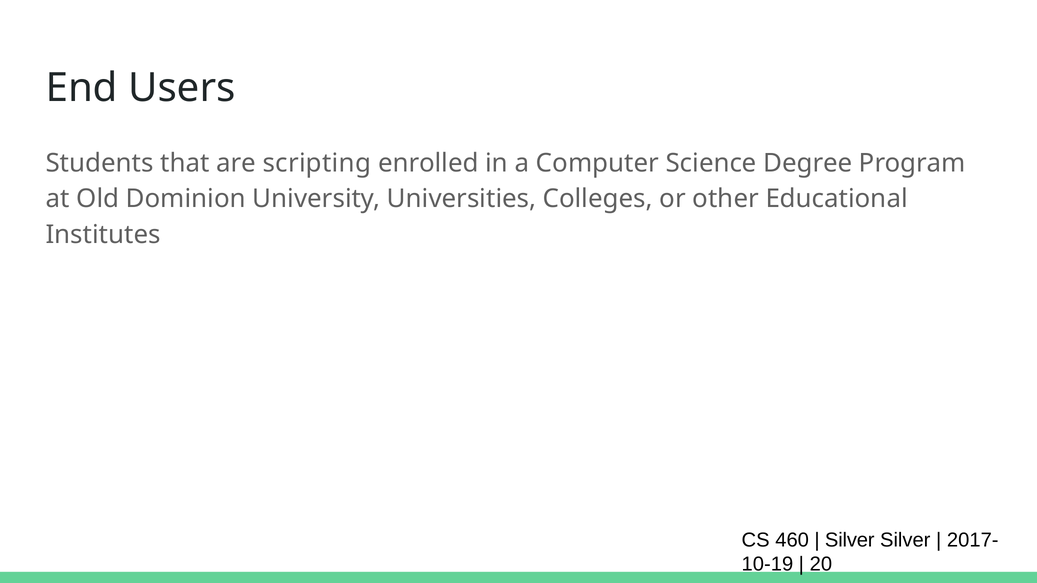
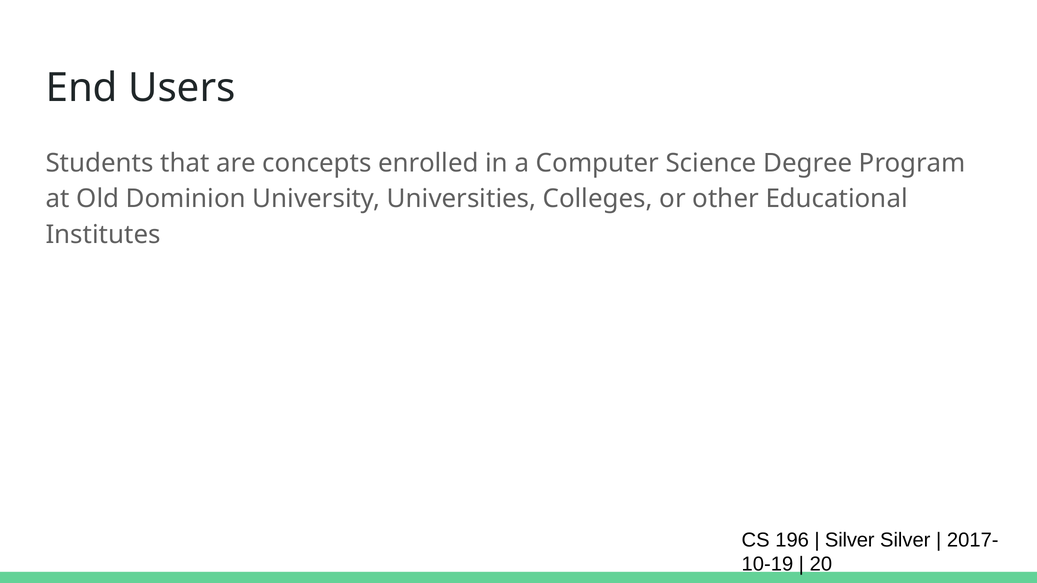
scripting: scripting -> concepts (317, 163)
460: 460 -> 196 (792, 540)
